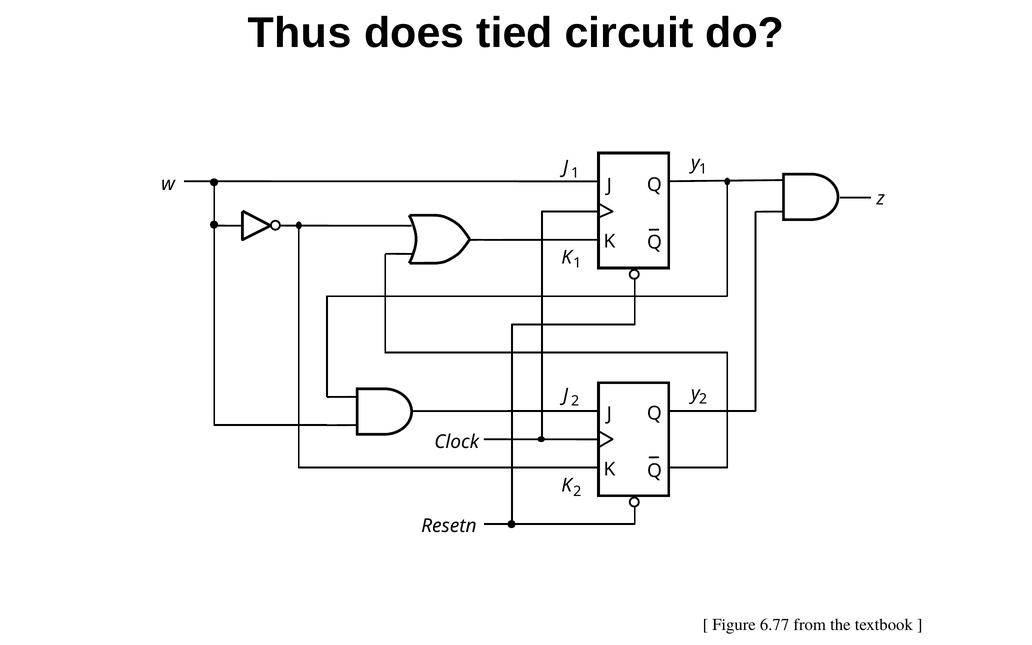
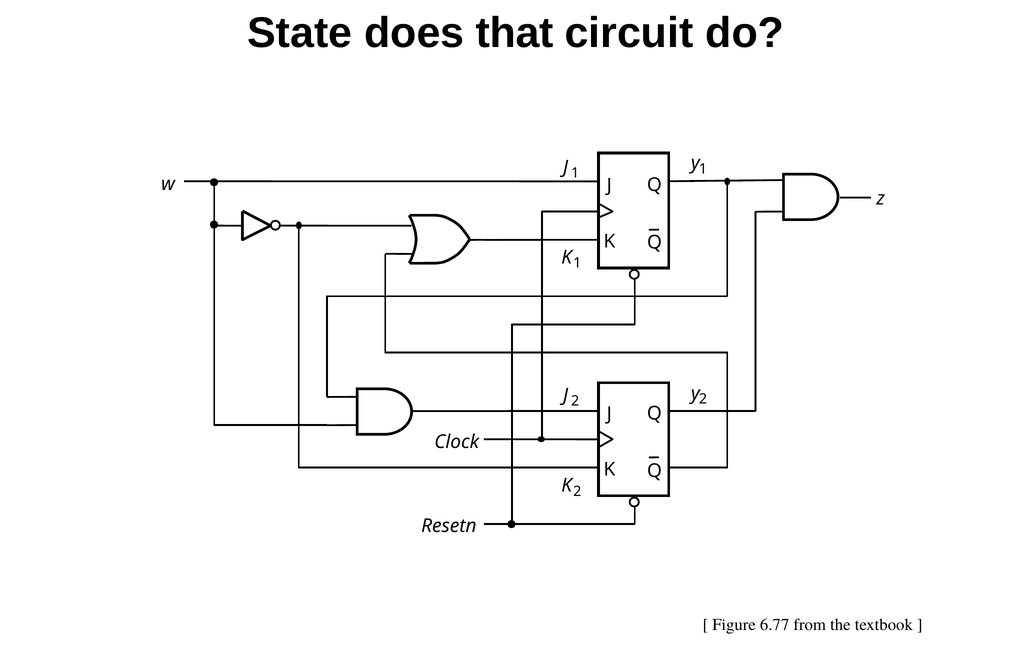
Thus: Thus -> State (300, 33)
tied: tied -> that (515, 33)
